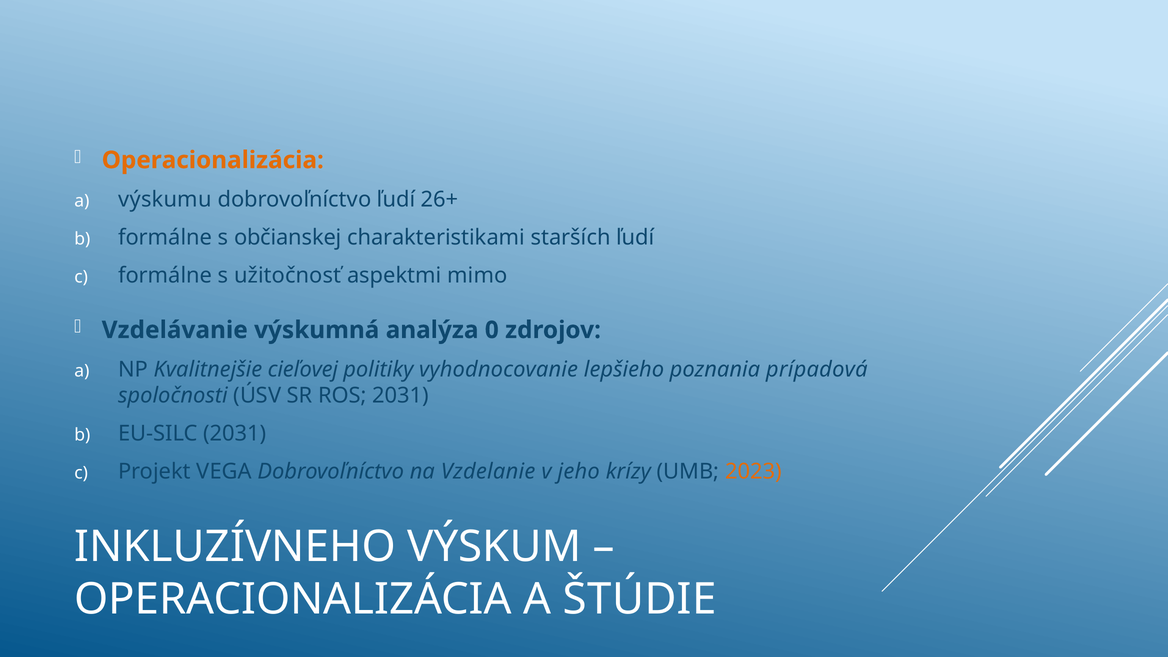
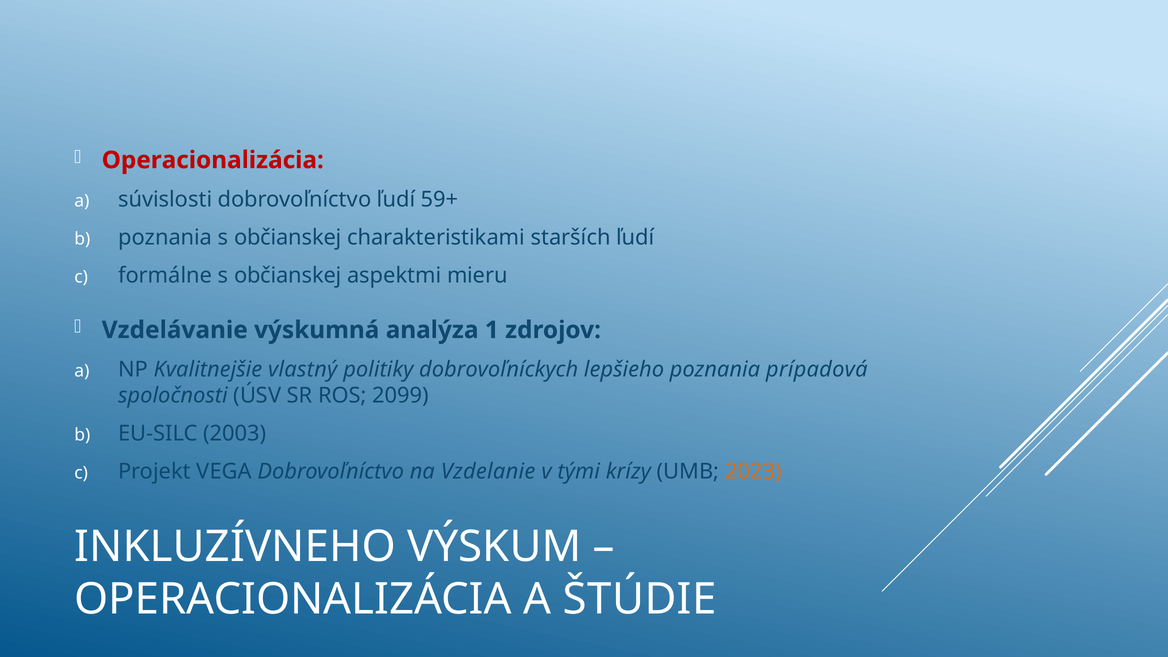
Operacionalizácia colour: orange -> red (213, 160)
výskumu: výskumu -> súvislosti (165, 199)
26+: 26+ -> 59+ (440, 199)
formálne: formálne -> poznania (165, 237)
užitočnosť: užitočnosť -> občianskej (288, 275)
mimo: mimo -> mieru (477, 275)
0: 0 -> 1 (492, 330)
cieľovej: cieľovej -> vlastný (303, 369)
vyhodnocovanie: vyhodnocovanie -> dobrovoľníckych (499, 369)
ROS 2031: 2031 -> 2099 (401, 396)
EU-SILC 2031: 2031 -> 2003 (235, 434)
jeho: jeho -> tými (579, 472)
